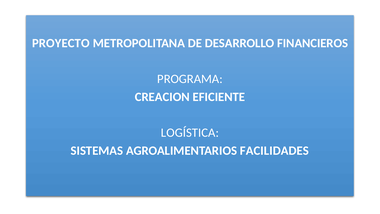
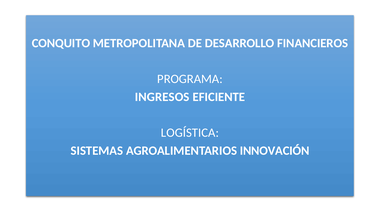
PROYECTO: PROYECTO -> CONQUITO (61, 43)
CREACION: CREACION -> INGRESOS (162, 97)
FACILIDADES: FACILIDADES -> INNOVACIÓN (275, 150)
